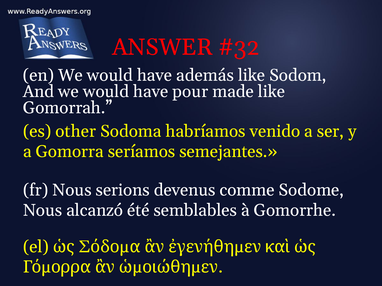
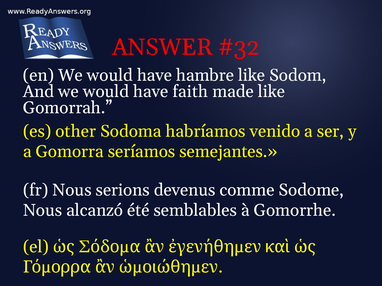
además: además -> hambre (205, 75)
pour: pour -> faith (190, 92)
